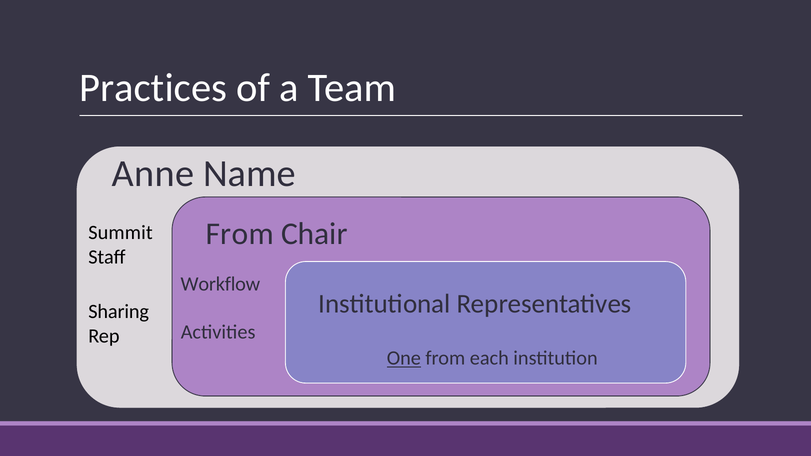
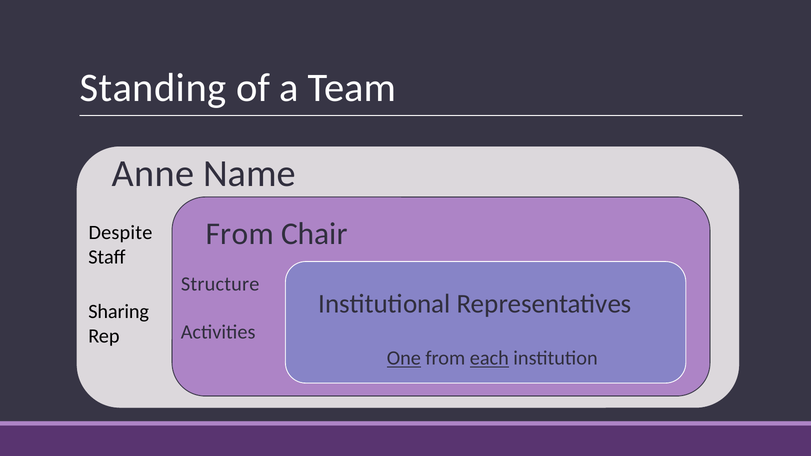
Practices: Practices -> Standing (153, 88)
Summit: Summit -> Despite (120, 233)
Workflow: Workflow -> Structure (220, 284)
each underline: none -> present (489, 358)
